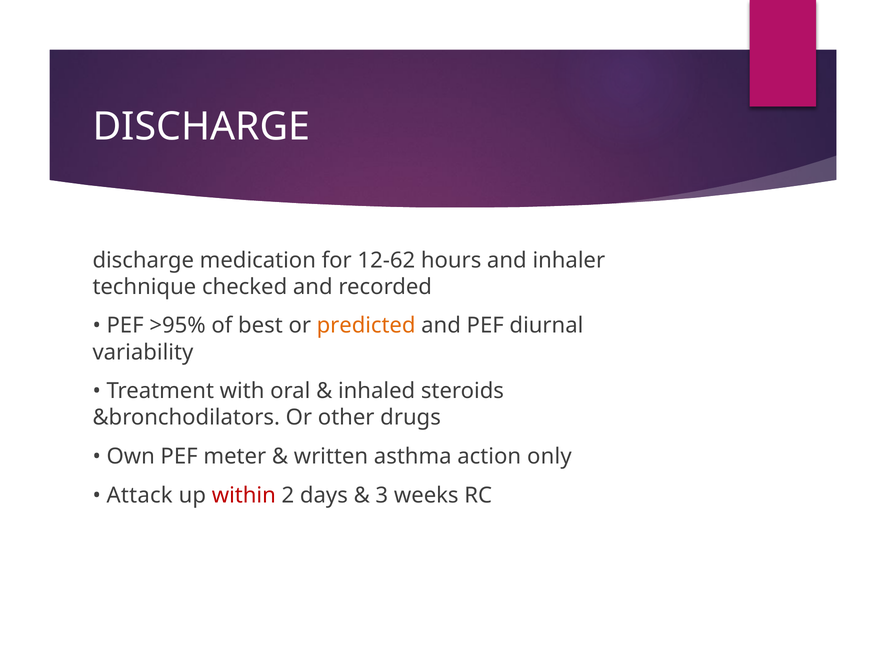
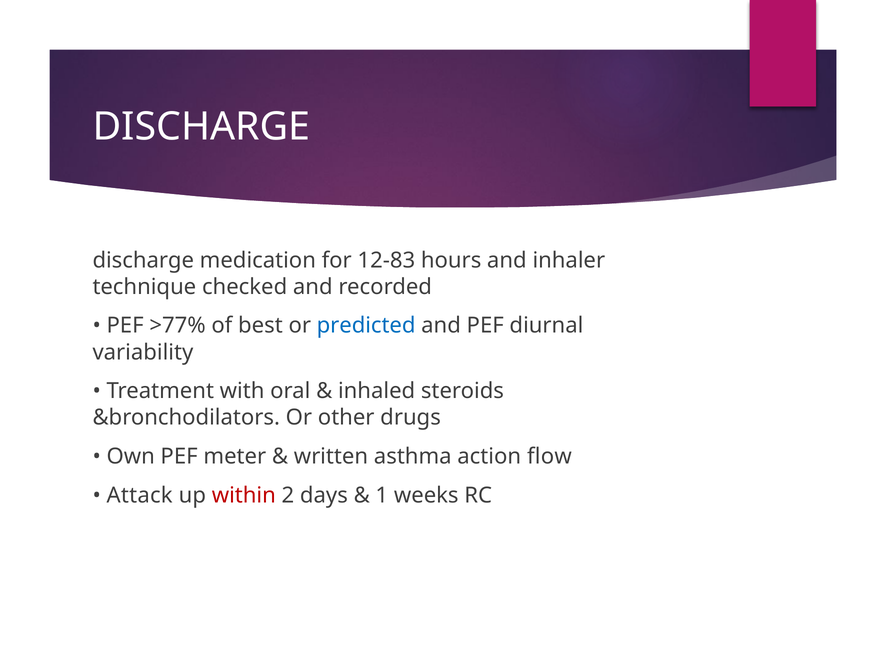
12-62: 12-62 -> 12-83 (386, 260)
>95%: >95% -> >77% (178, 326)
predicted colour: orange -> blue (366, 326)
only: only -> flow (549, 456)
3: 3 -> 1 (382, 495)
